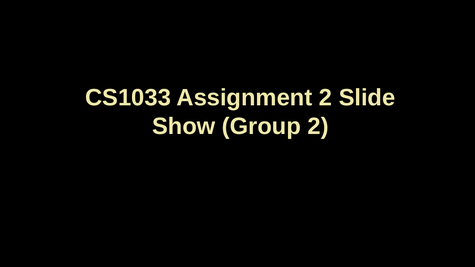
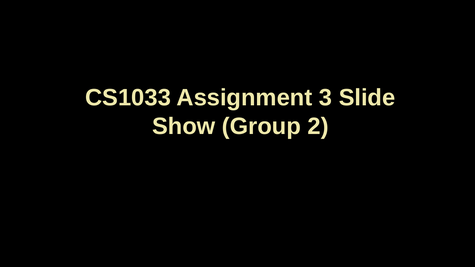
Assignment 2: 2 -> 3 (326, 98)
